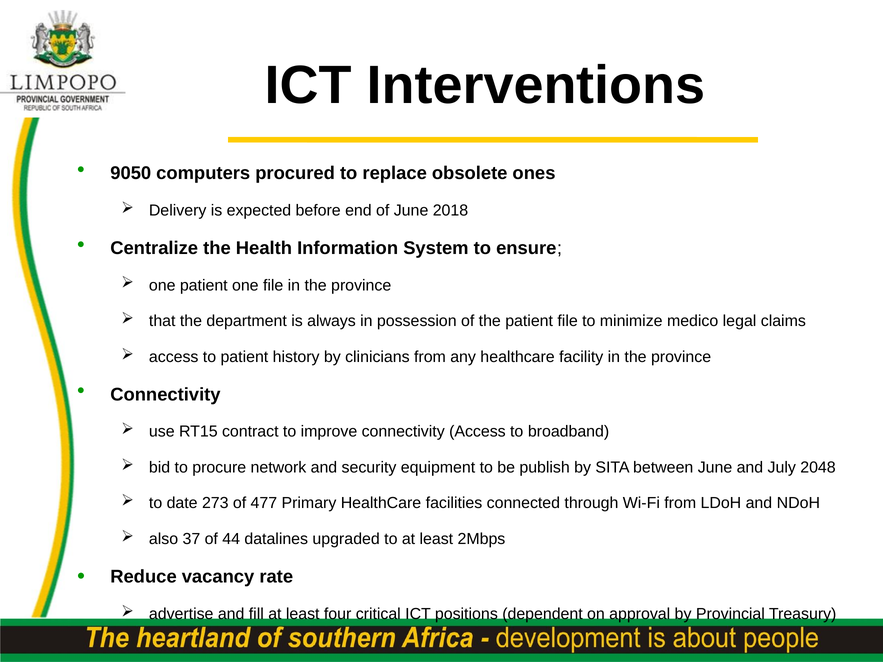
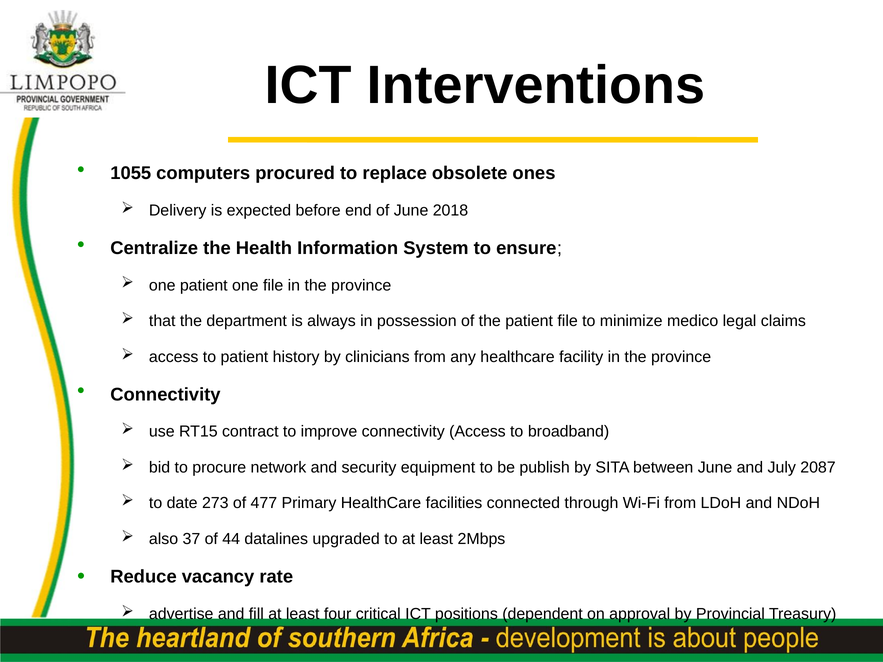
9050: 9050 -> 1055 (131, 173)
2048: 2048 -> 2087 (818, 468)
